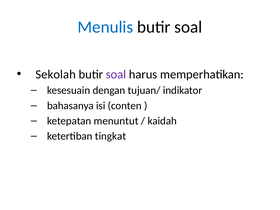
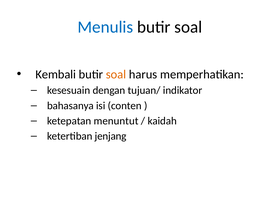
Sekolah: Sekolah -> Kembali (56, 74)
soal colour: purple -> orange (116, 74)
tingkat: tingkat -> jenjang (111, 136)
